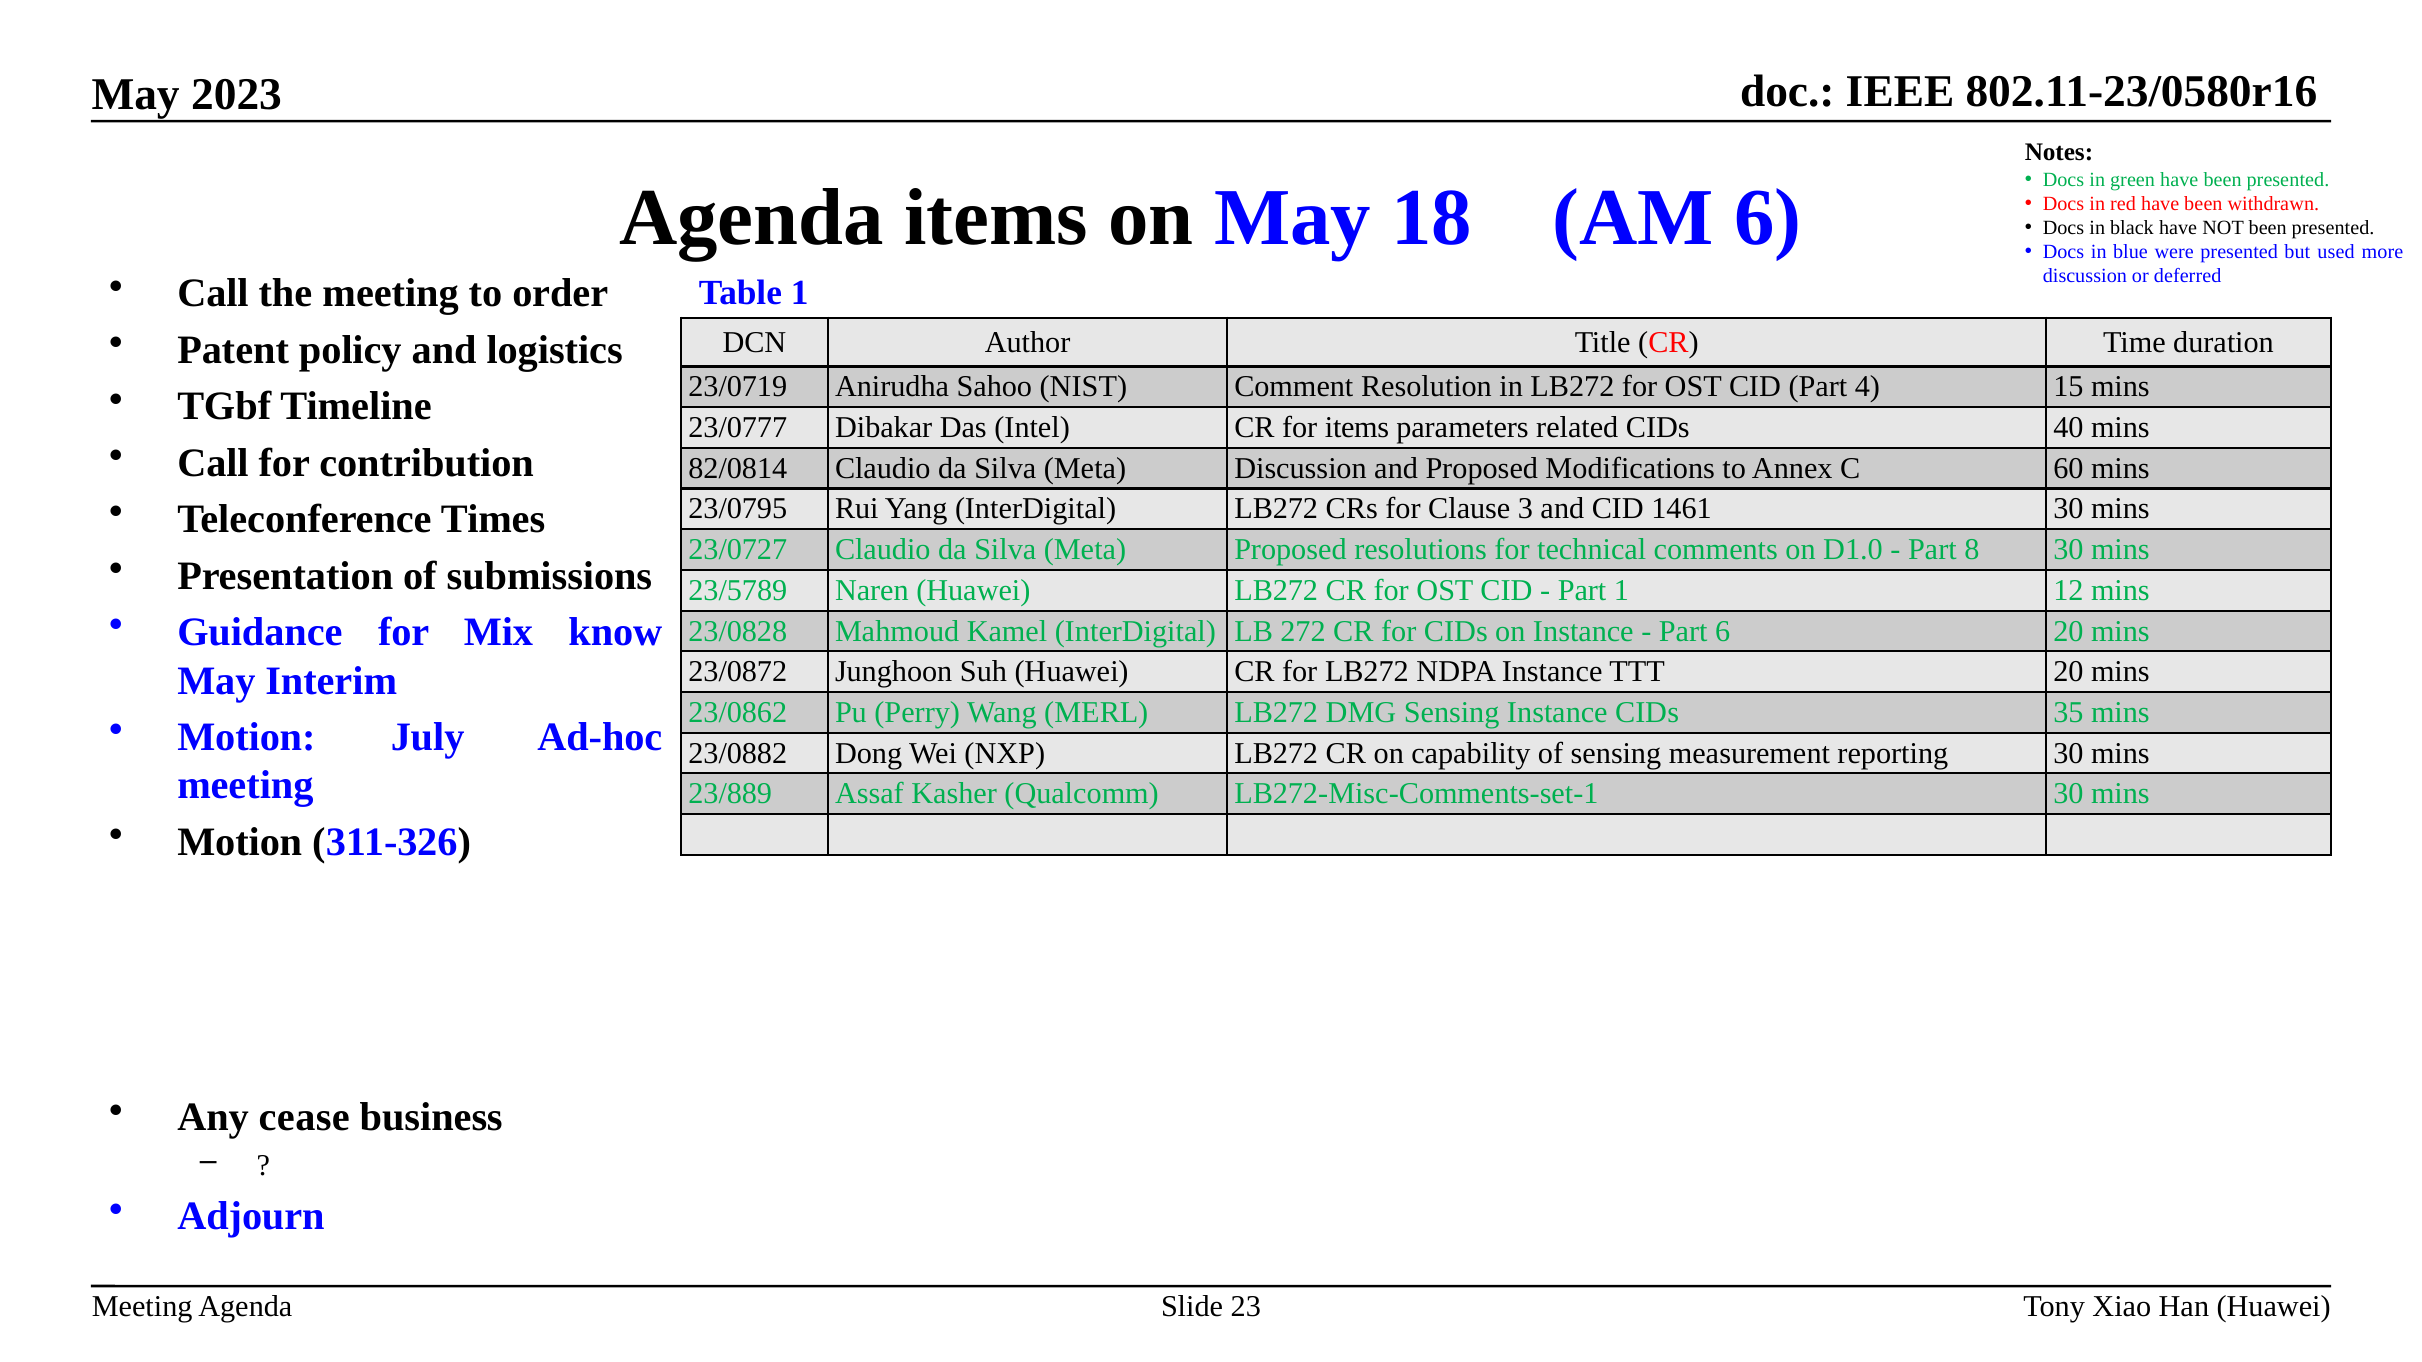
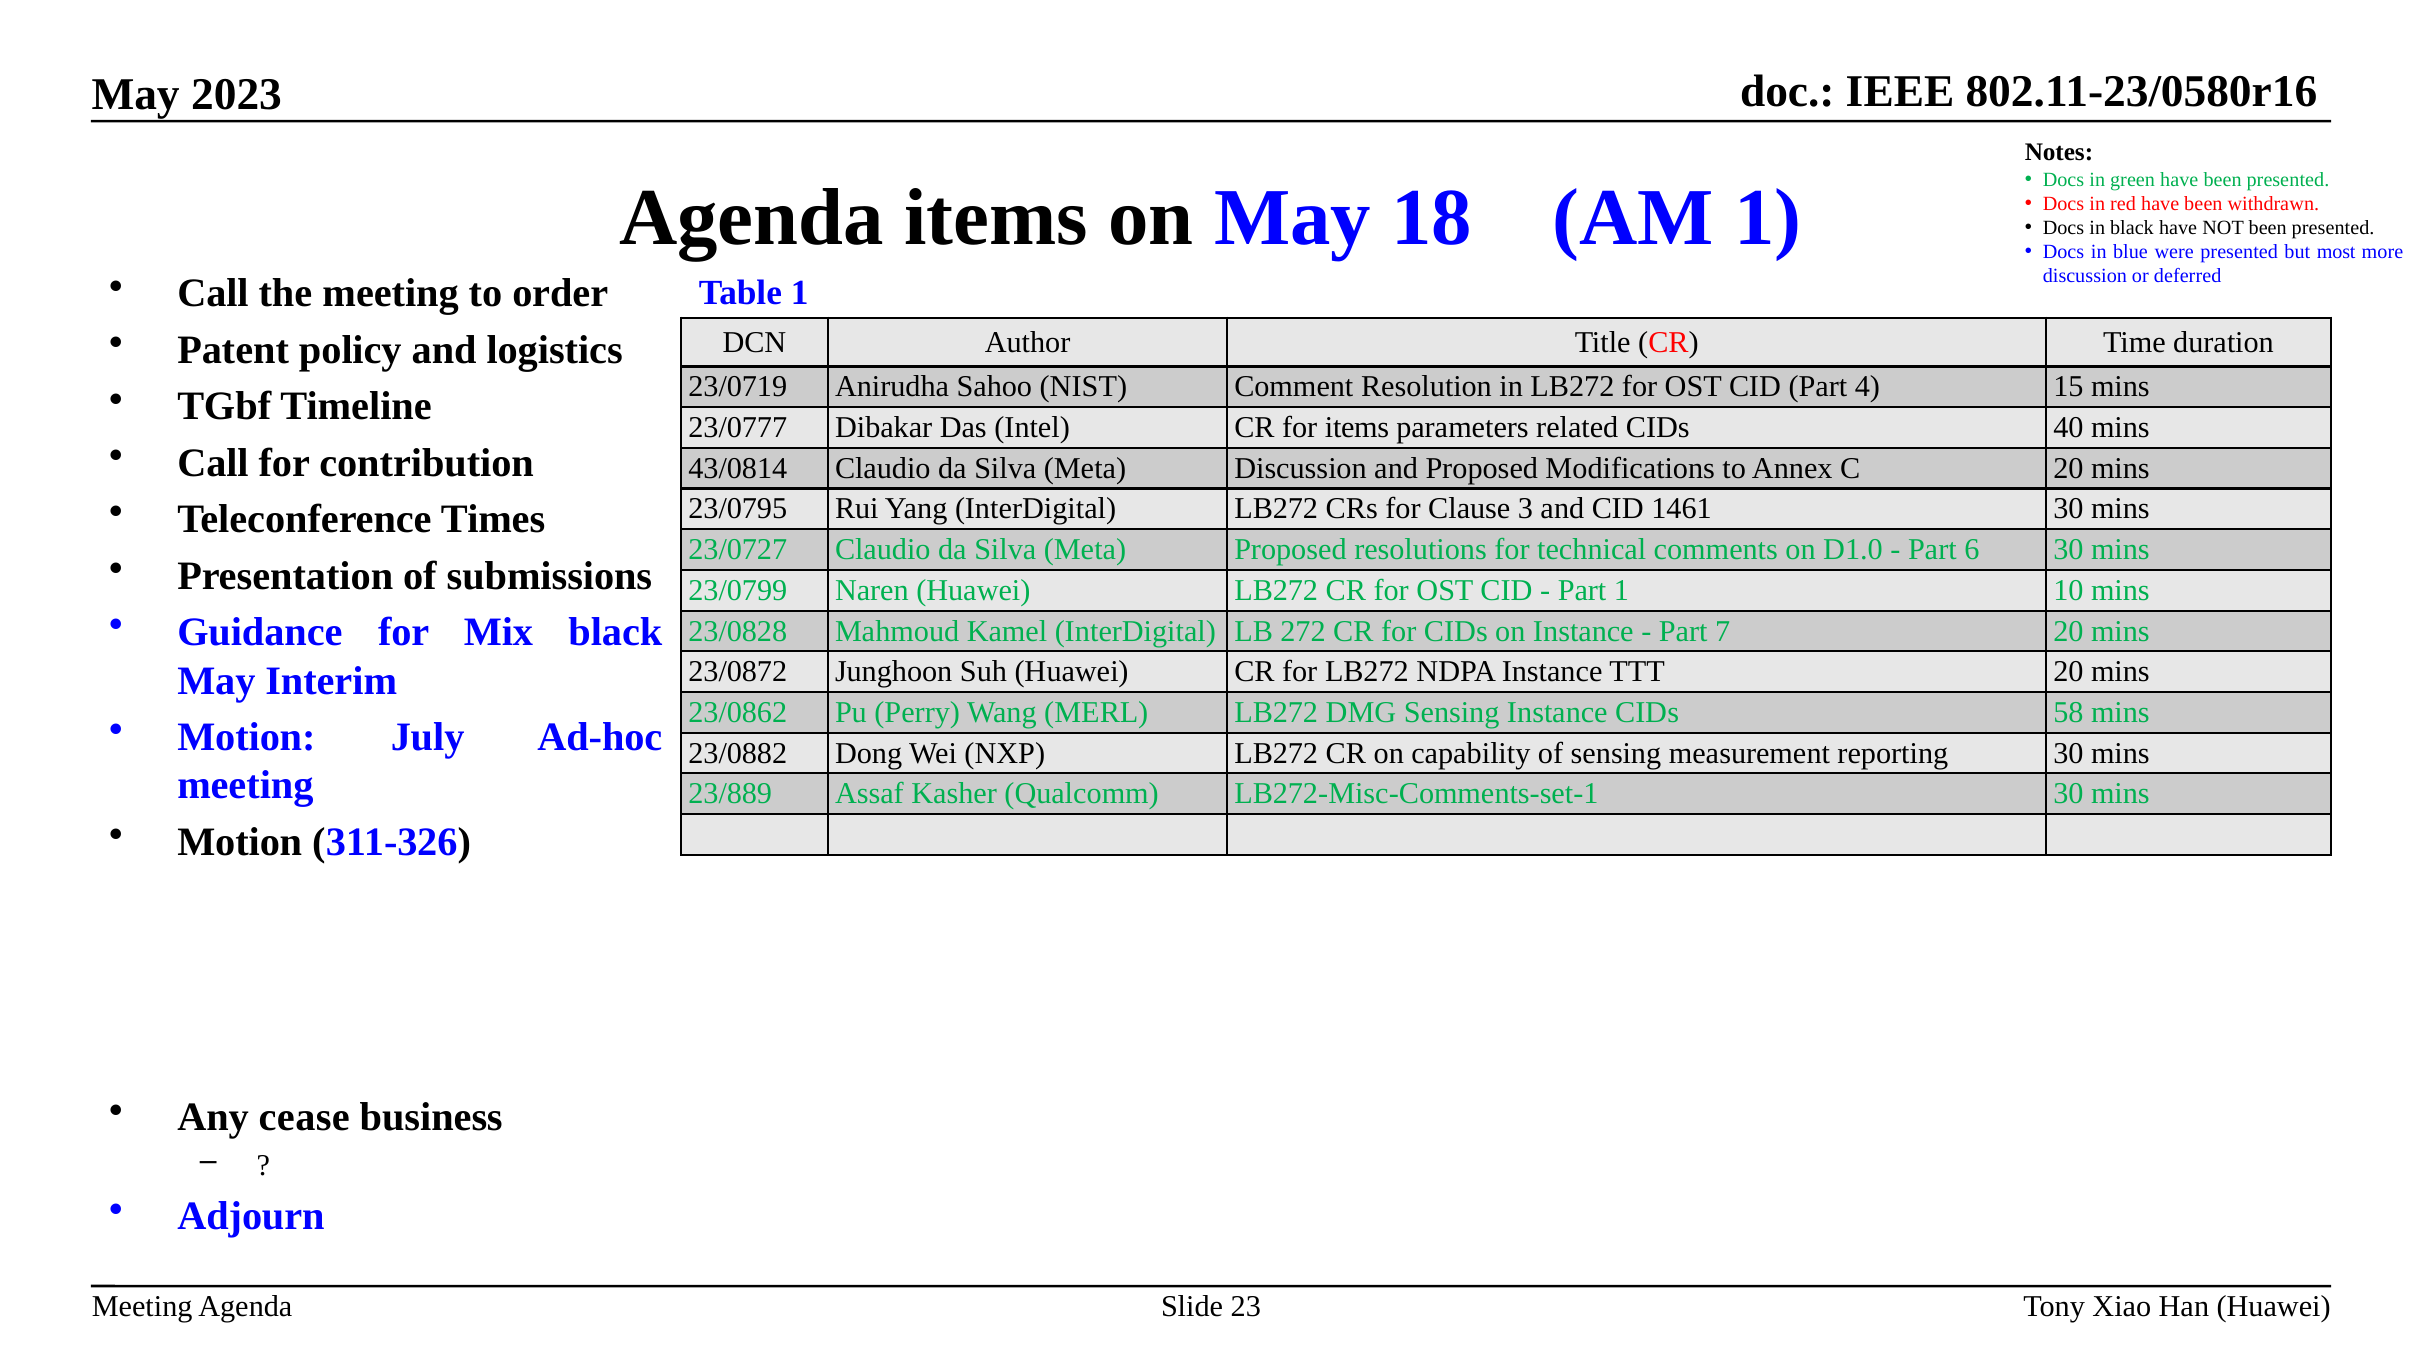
AM 6: 6 -> 1 (1768, 218)
used: used -> most (2336, 252)
82/0814: 82/0814 -> 43/0814 (738, 468)
C 60: 60 -> 20 (2068, 468)
8: 8 -> 6 (1972, 550)
23/5789: 23/5789 -> 23/0799 (738, 591)
12: 12 -> 10 (2068, 591)
Mix know: know -> black (615, 632)
Part 6: 6 -> 7 (1723, 631)
35: 35 -> 58 (2068, 713)
